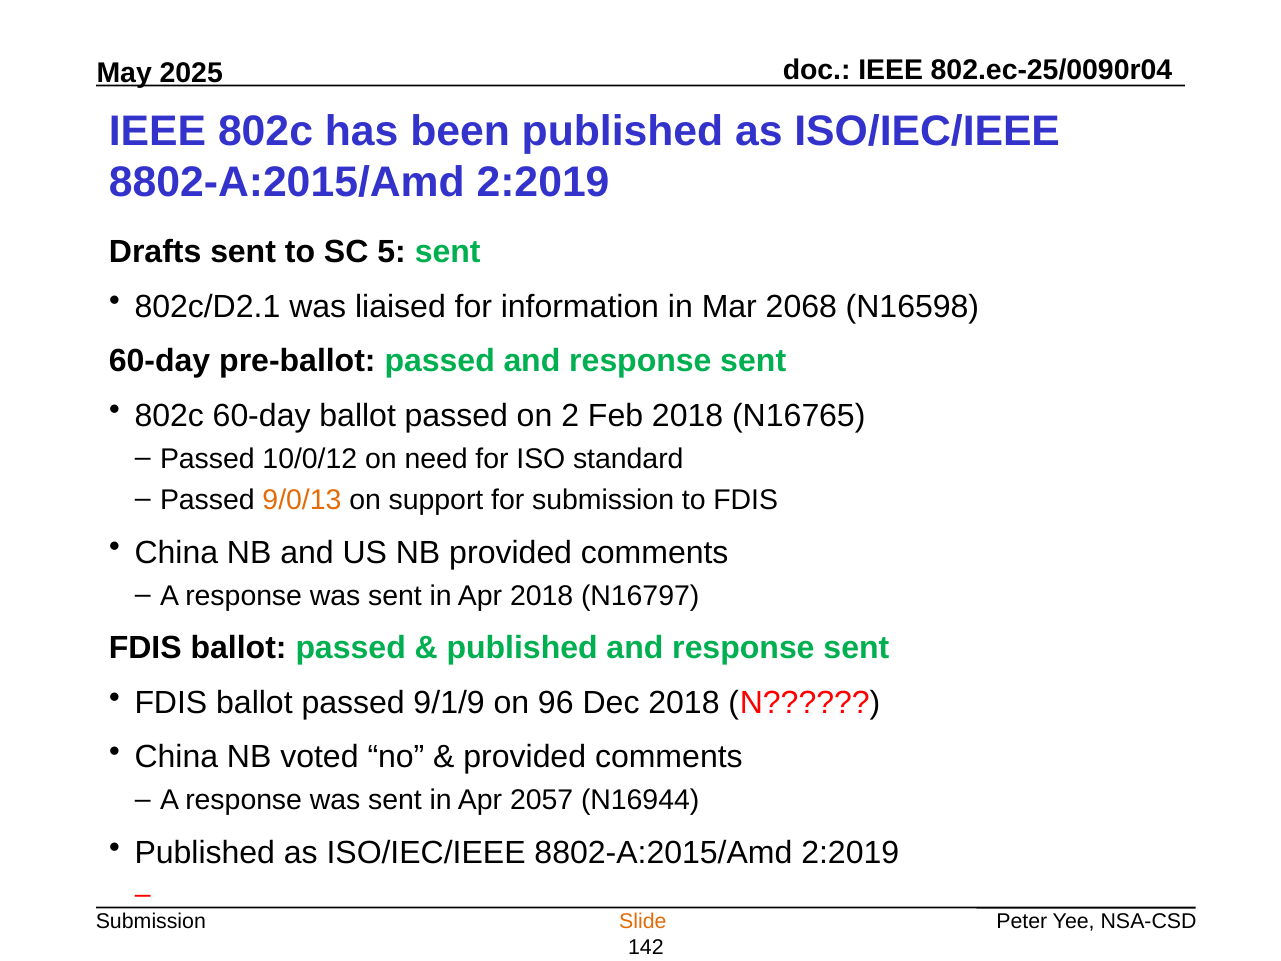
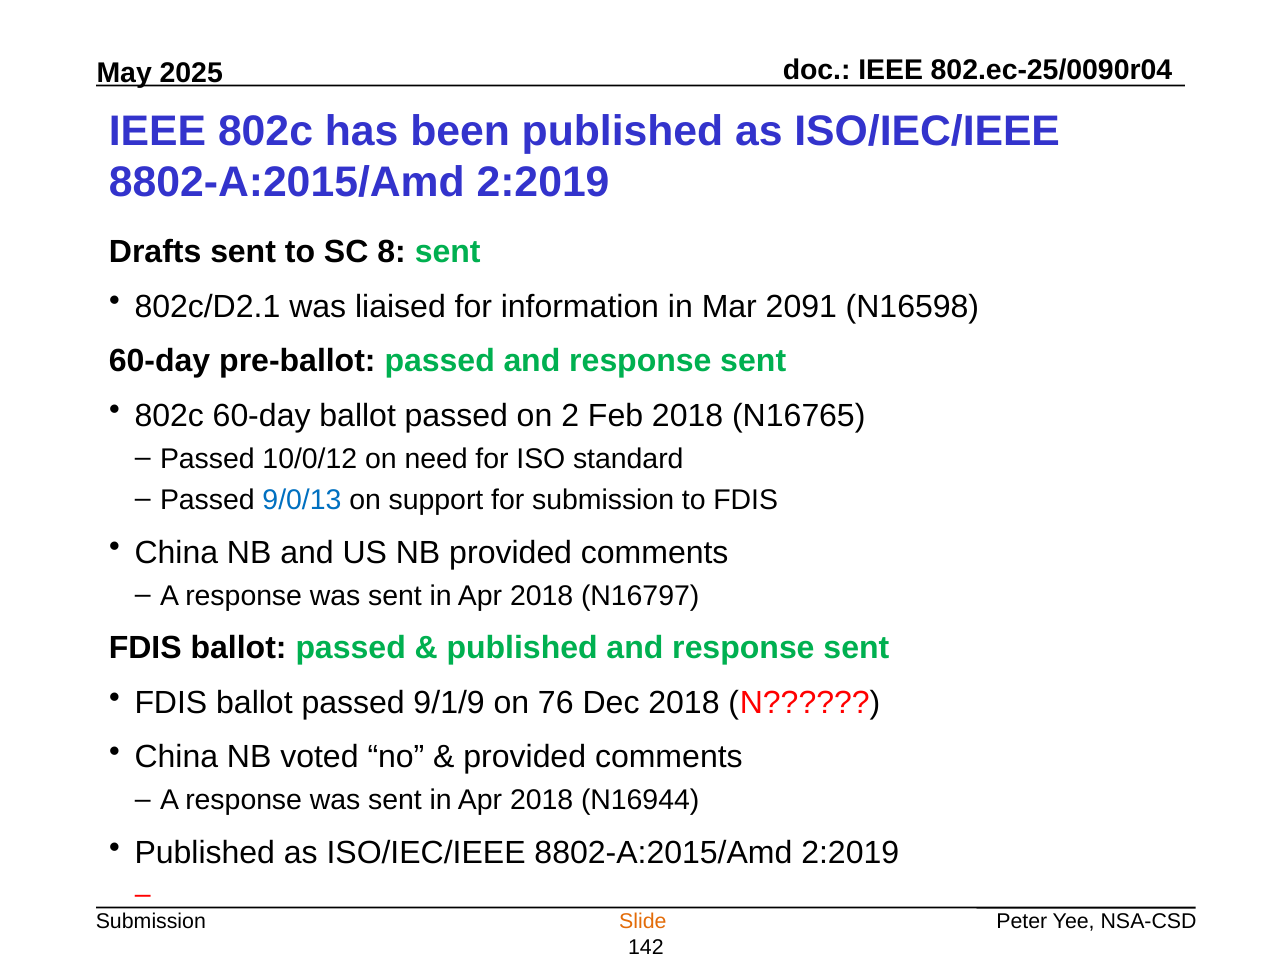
5: 5 -> 8 (391, 252)
2068: 2068 -> 2091 (801, 307)
9/0/13 colour: orange -> blue (302, 500)
96: 96 -> 76 (556, 703)
2057: 2057 -> 2018 (542, 800)
